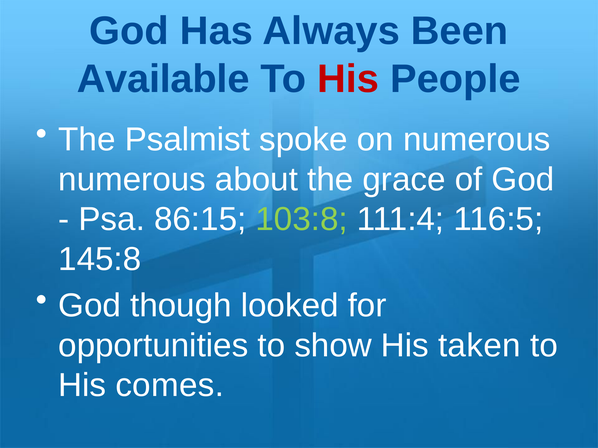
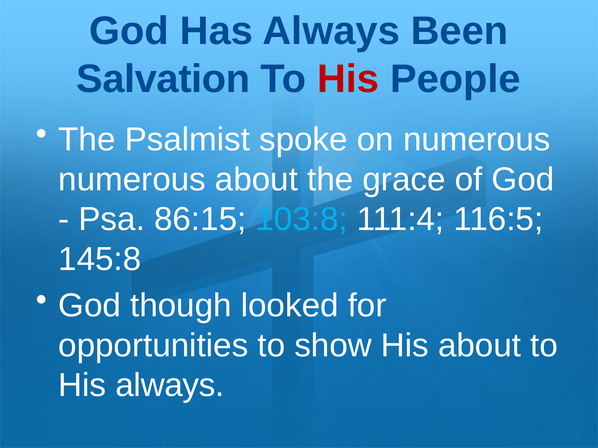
Available: Available -> Salvation (163, 79)
103:8 colour: light green -> light blue (302, 220)
His taken: taken -> about (480, 346)
His comes: comes -> always (170, 386)
